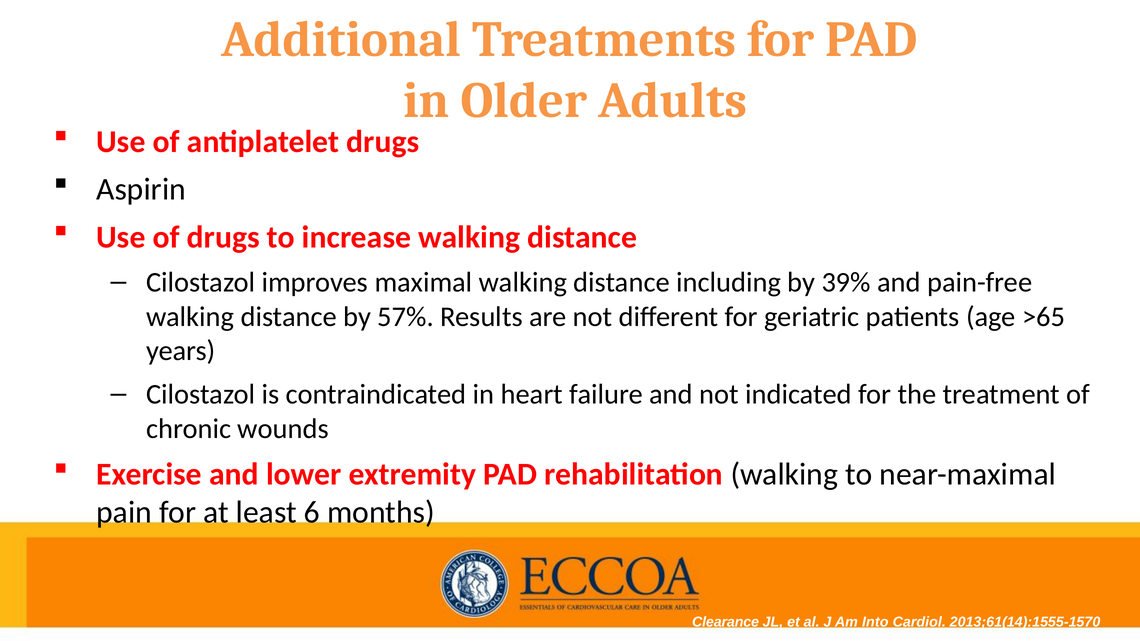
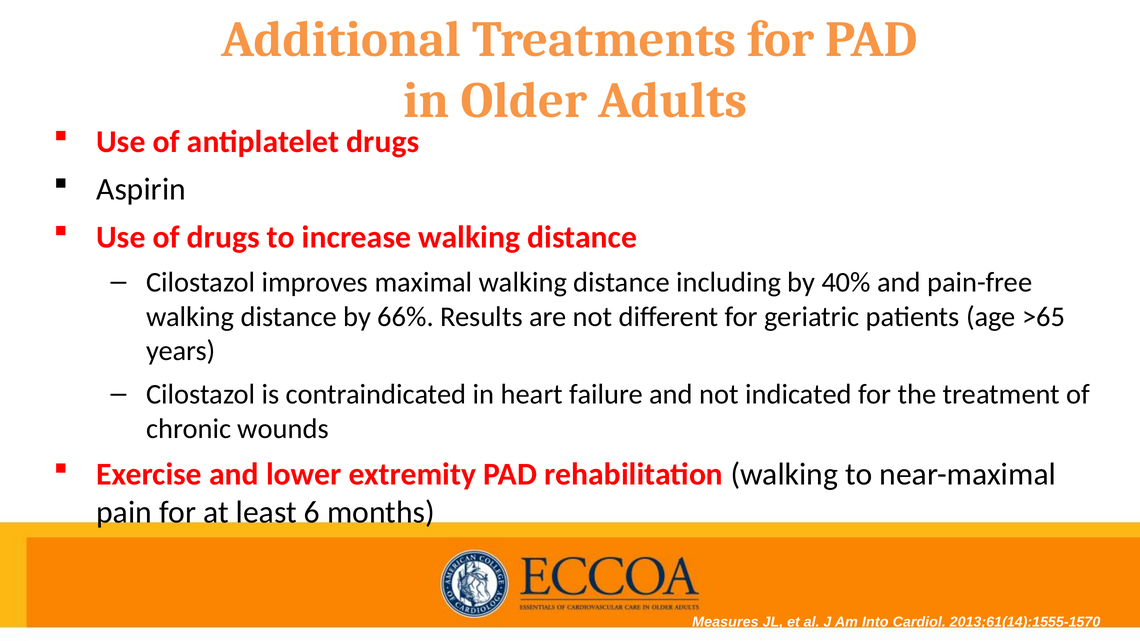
39%: 39% -> 40% (846, 283)
57%: 57% -> 66% (406, 317)
Clearance: Clearance -> Measures (725, 622)
